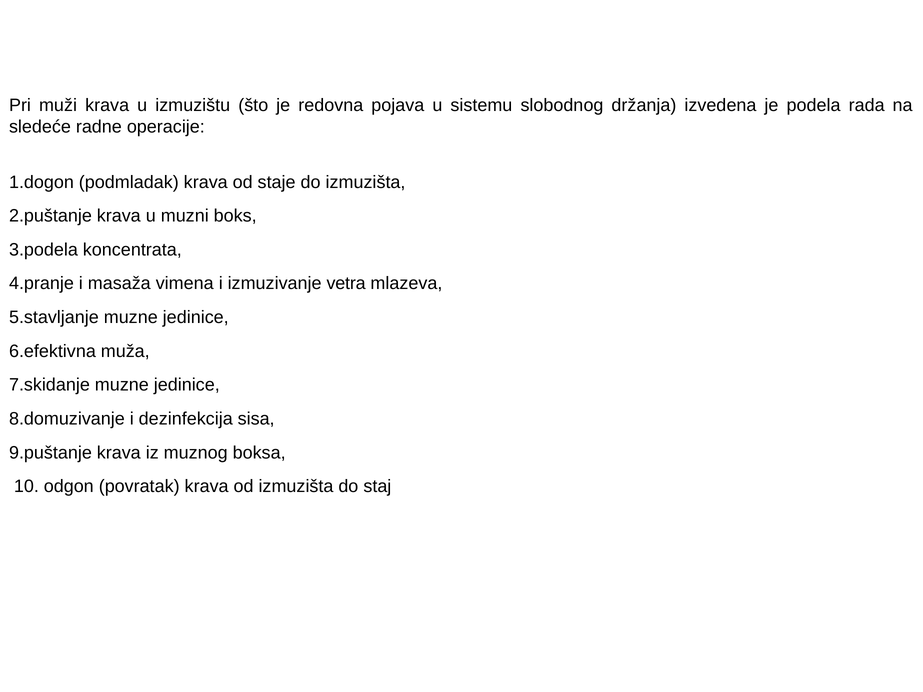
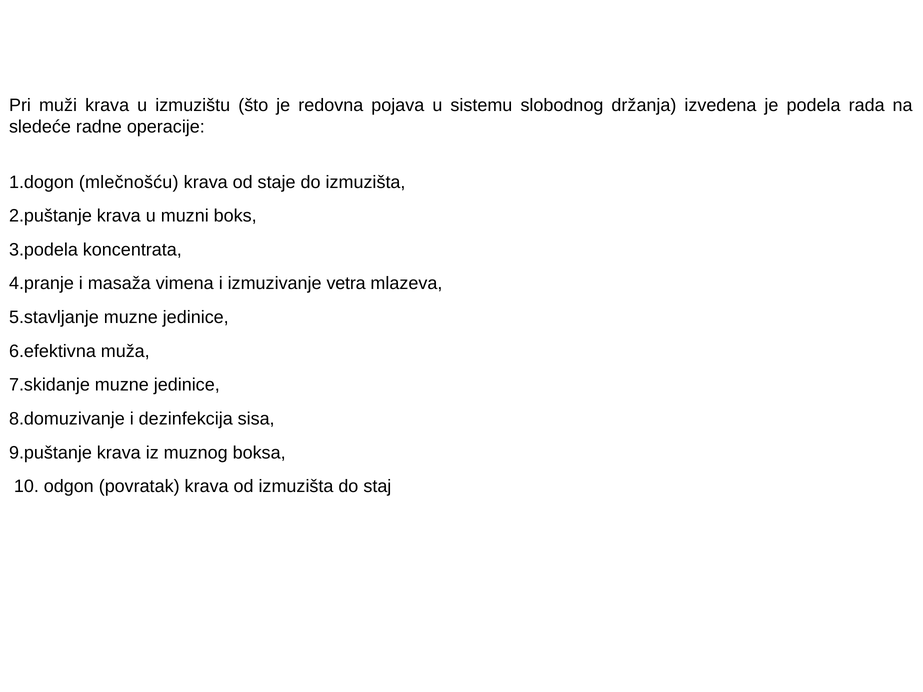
podmladak: podmladak -> mlečnošću (129, 182)
